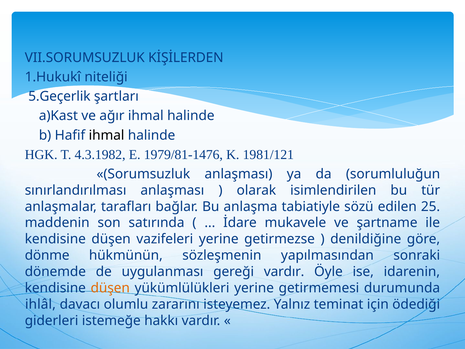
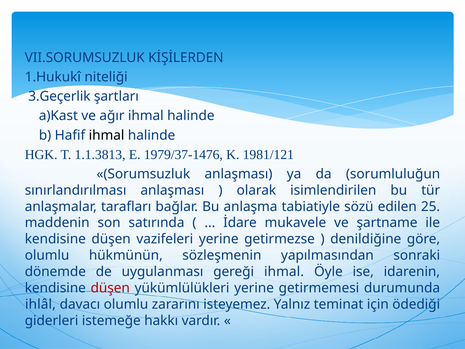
5.Geçerlik: 5.Geçerlik -> 3.Geçerlik (59, 96)
4.3.1982: 4.3.1982 -> 1.1.3813 (100, 154)
1979/81-1476: 1979/81-1476 -> 1979/37-1476 (183, 154)
dönme: dönme -> olumlu (47, 255)
gereği vardır: vardır -> ihmal (284, 271)
düşen colour: orange -> red (110, 288)
